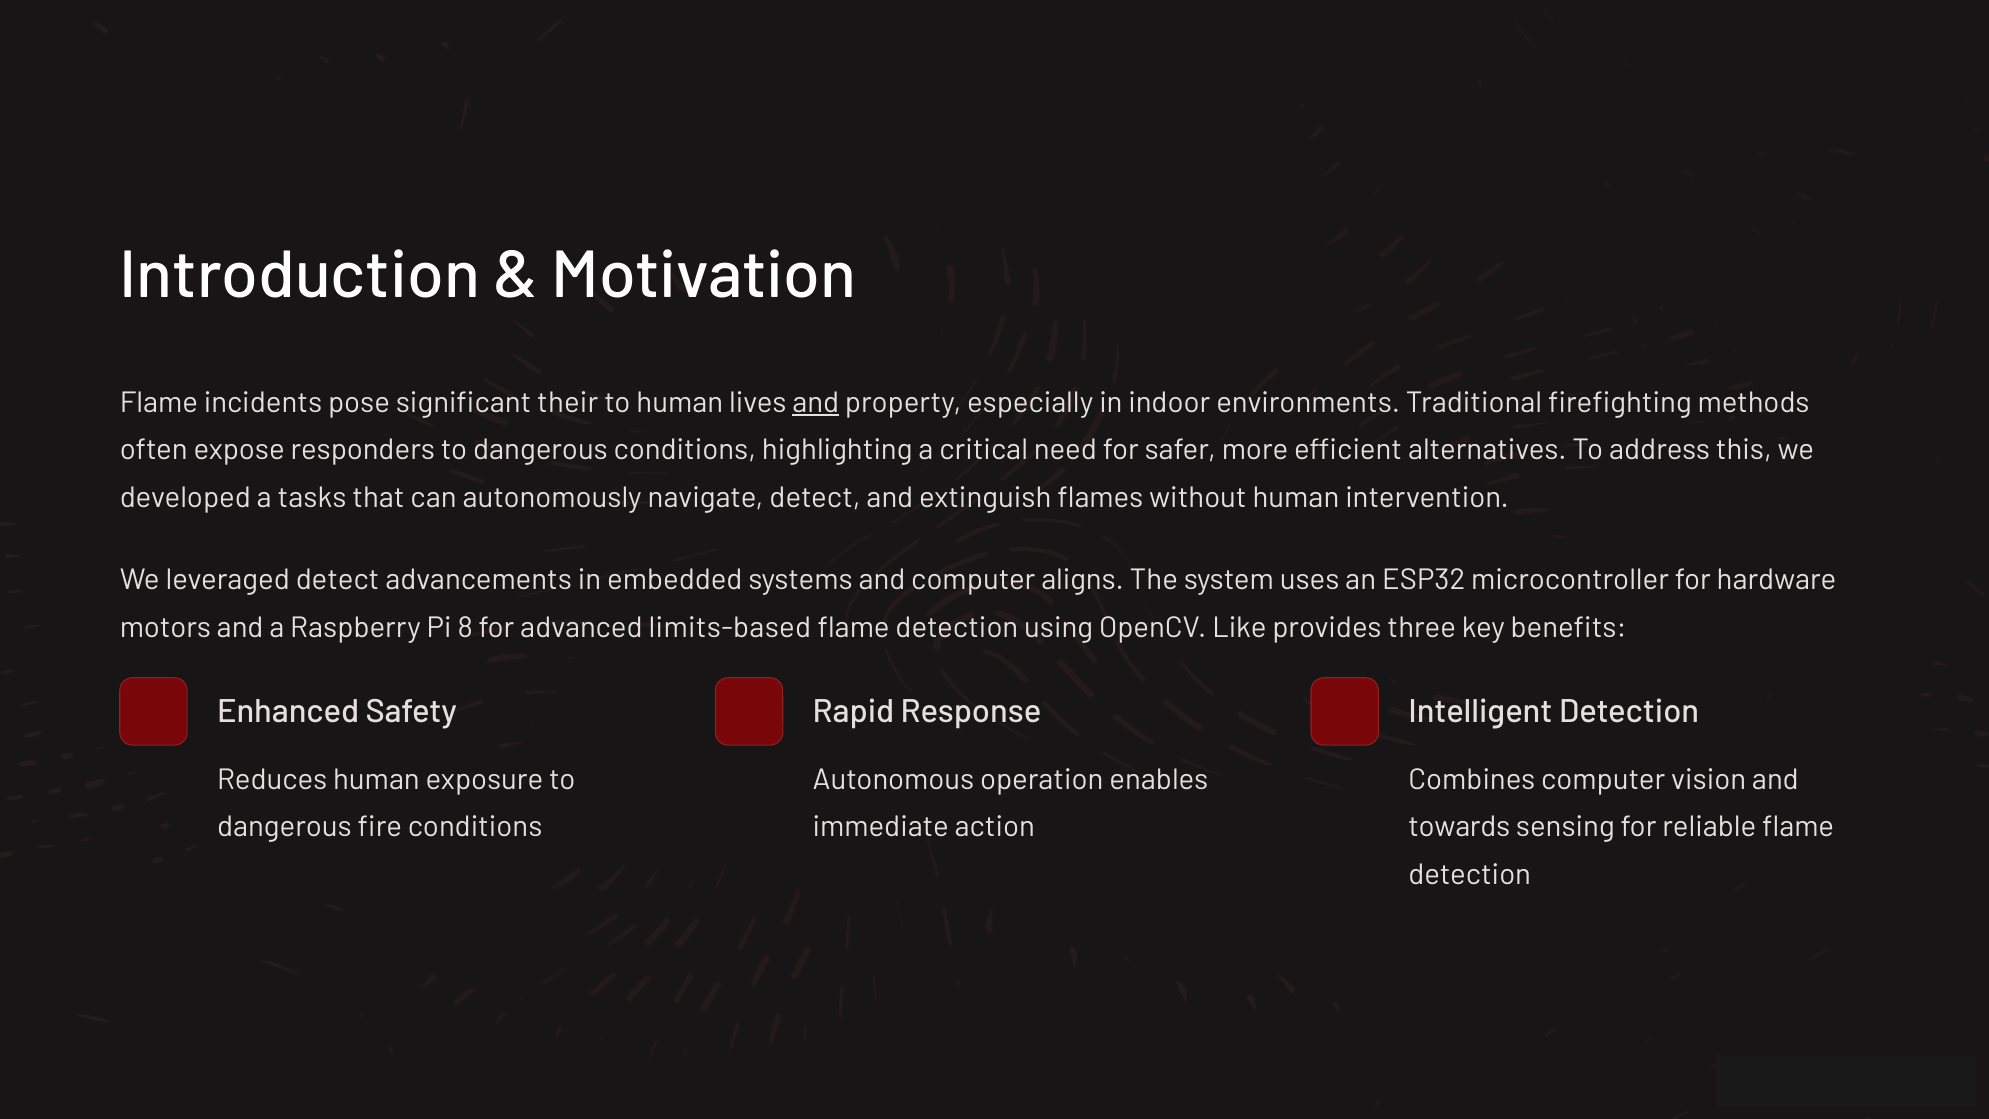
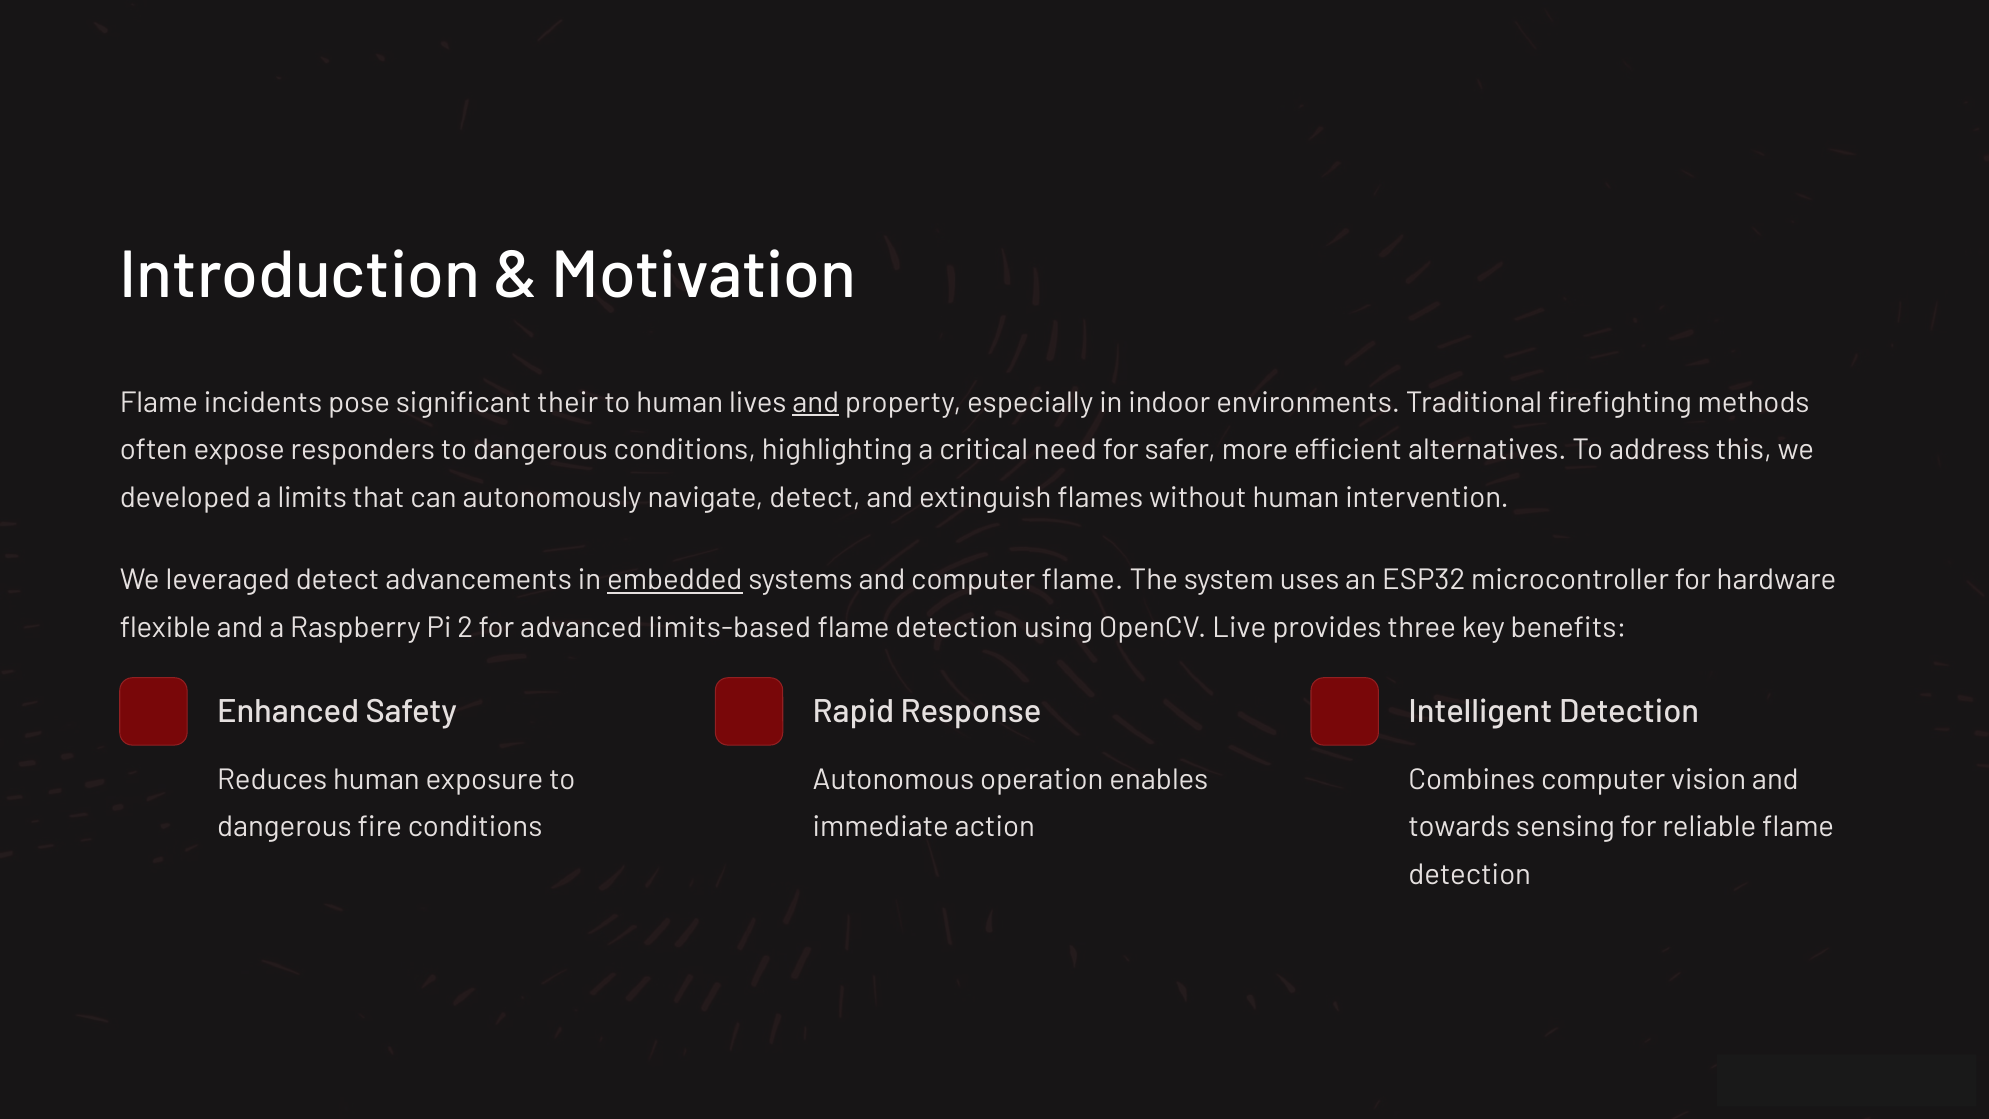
tasks: tasks -> limits (312, 498)
embedded underline: none -> present (675, 580)
computer aligns: aligns -> flame (1082, 580)
motors: motors -> flexible (165, 627)
8: 8 -> 2 (465, 627)
Like: Like -> Live (1239, 627)
